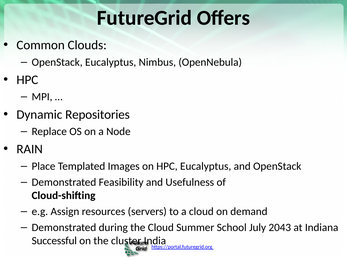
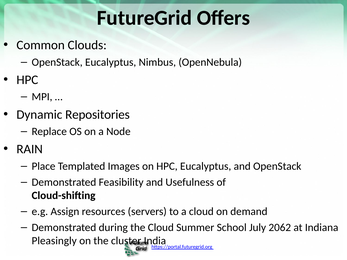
2043: 2043 -> 2062 (280, 228)
Successful: Successful -> Pleasingly (54, 241)
